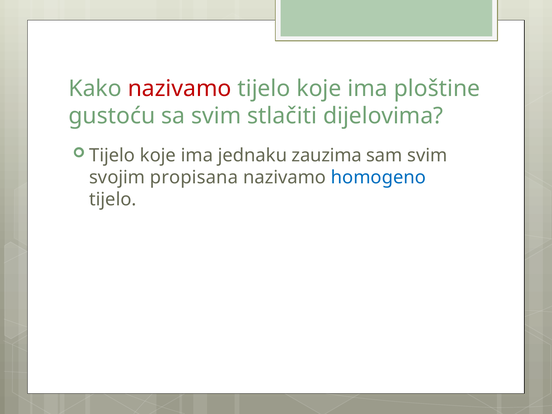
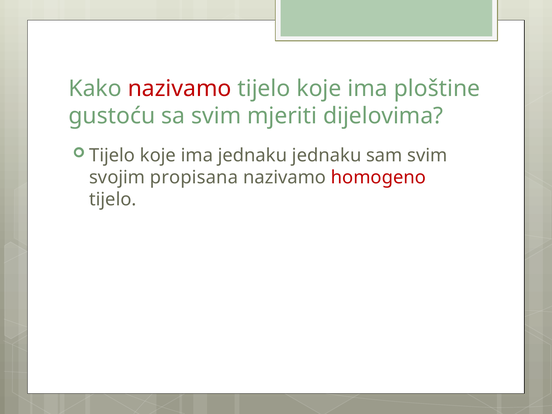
stlačiti: stlačiti -> mjeriti (282, 116)
jednaku zauzima: zauzima -> jednaku (327, 155)
homogeno colour: blue -> red (378, 177)
